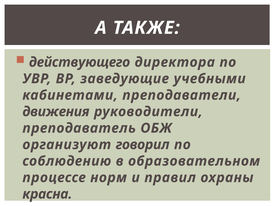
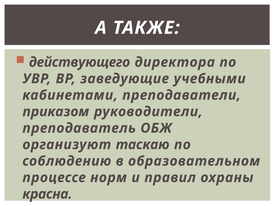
движения: движения -> приказом (56, 112)
говорил: говорил -> таскаю (143, 145)
